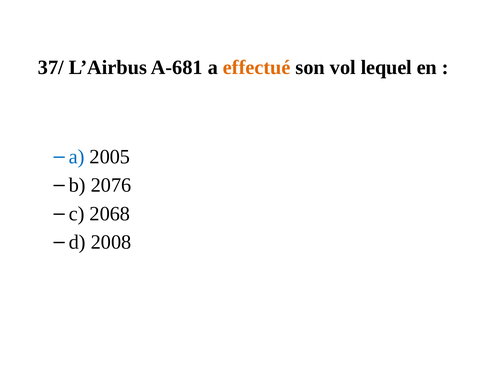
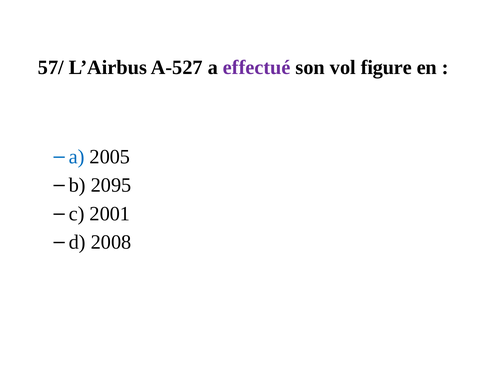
37/: 37/ -> 57/ (51, 67)
A-681: A-681 -> A-527 (177, 67)
effectué colour: orange -> purple (257, 67)
lequel: lequel -> figure (386, 67)
2076: 2076 -> 2095 (111, 185)
2068: 2068 -> 2001 (110, 213)
